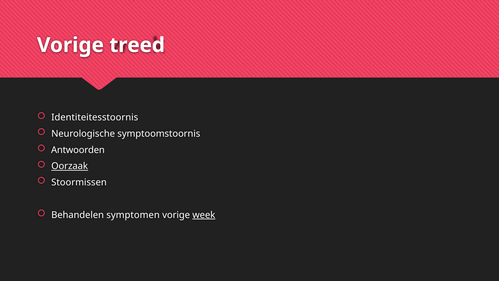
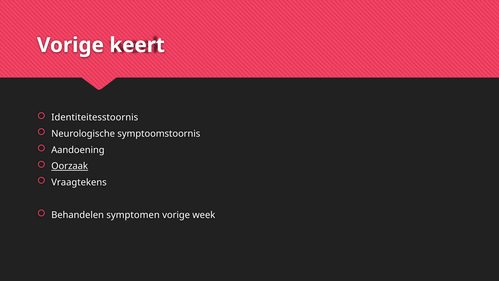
treed: treed -> keert (137, 45)
Antwoorden: Antwoorden -> Aandoening (78, 150)
Stoormissen: Stoormissen -> Vraagtekens (79, 182)
week underline: present -> none (204, 215)
